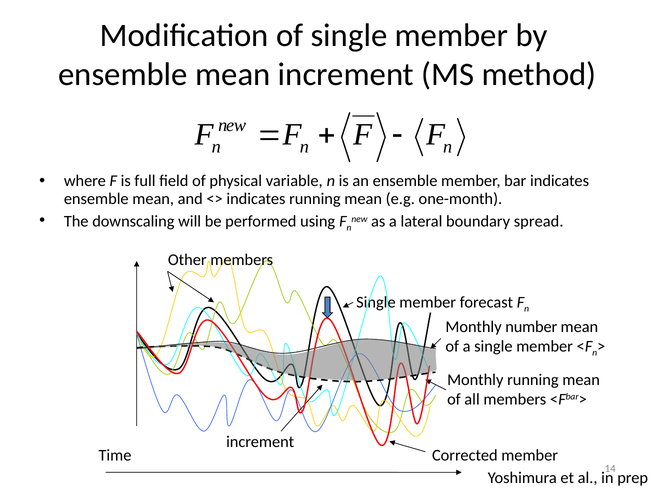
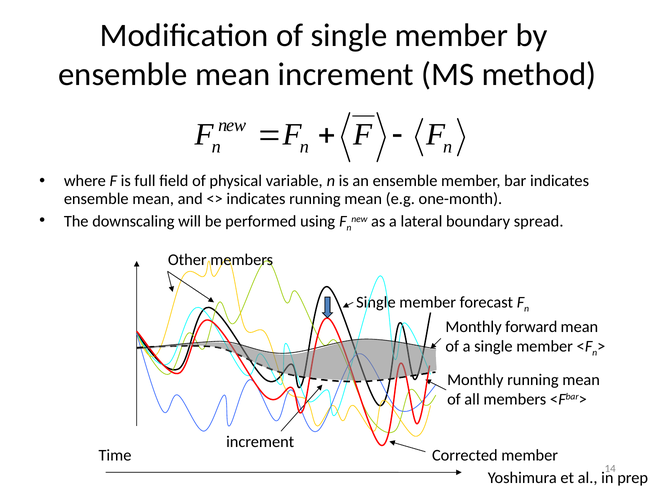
number: number -> forward (531, 327)
